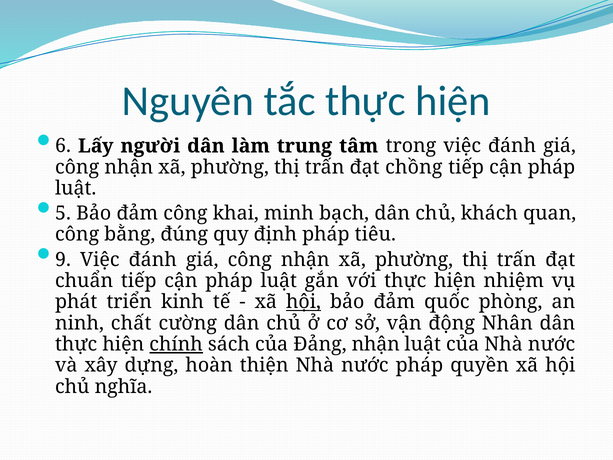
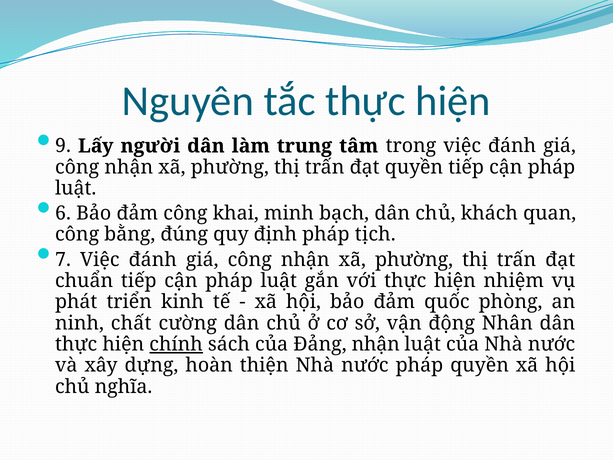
6: 6 -> 9 (63, 146)
đạt chồng: chồng -> quyền (414, 167)
5: 5 -> 6 (63, 213)
tiêu: tiêu -> tịch (375, 234)
9: 9 -> 7 (63, 259)
hội underline: present -> none (304, 302)
